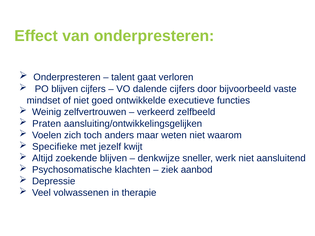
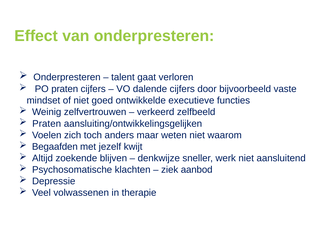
PO blijven: blijven -> praten (65, 89)
Specifieke: Specifieke -> Begaafden (55, 147)
